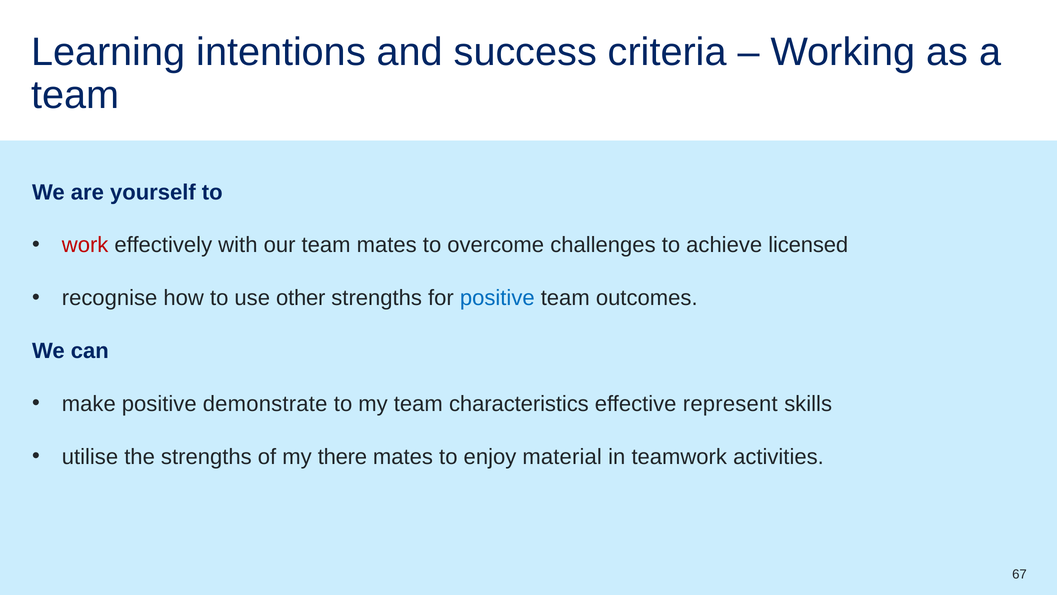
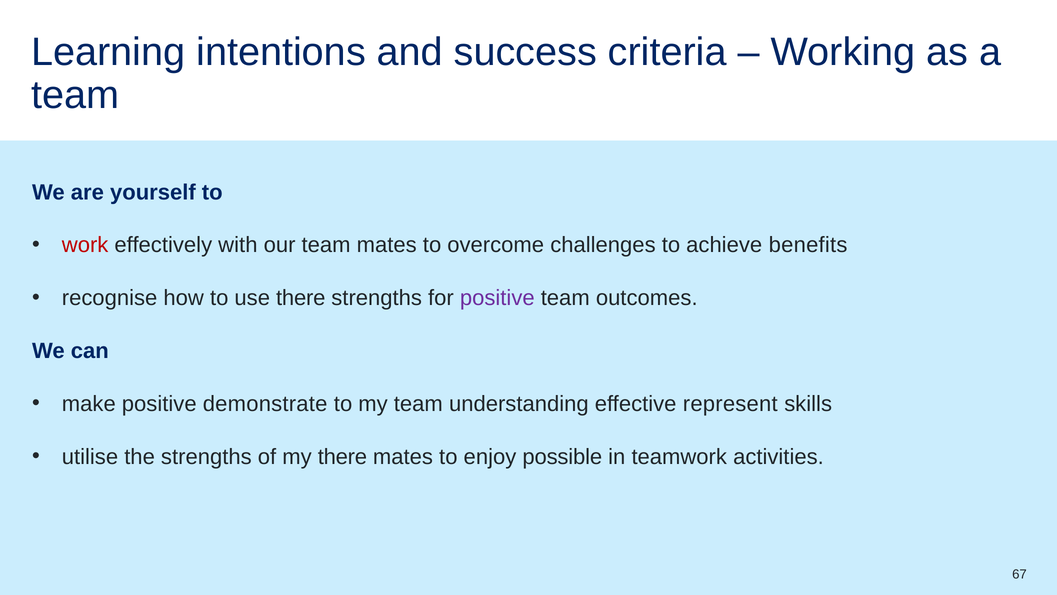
licensed: licensed -> benefits (808, 245)
use other: other -> there (301, 298)
positive colour: blue -> purple (497, 298)
characteristics: characteristics -> understanding (519, 404)
material: material -> possible (562, 456)
